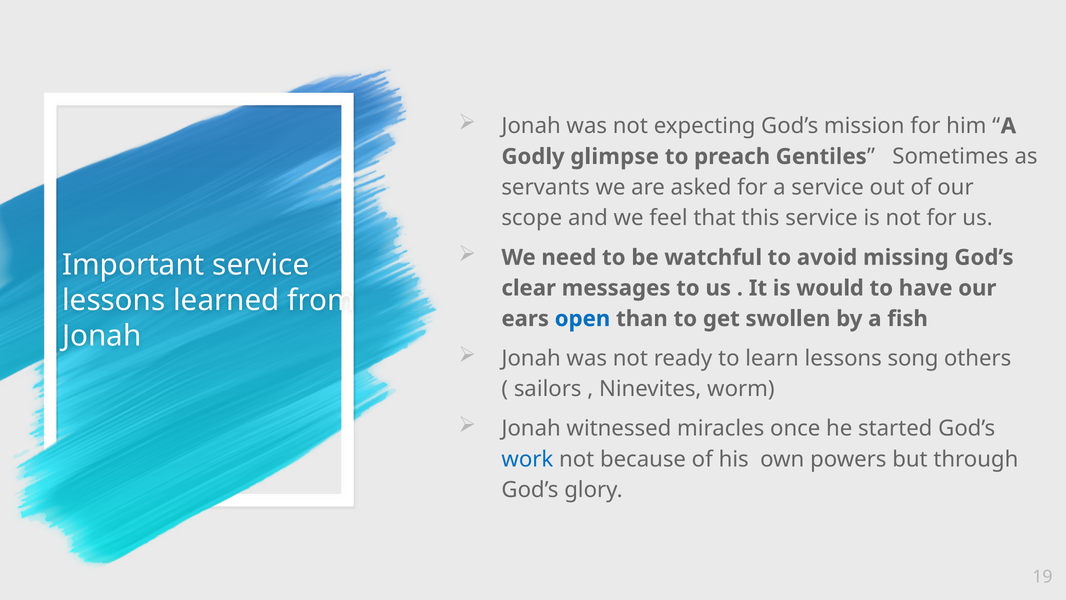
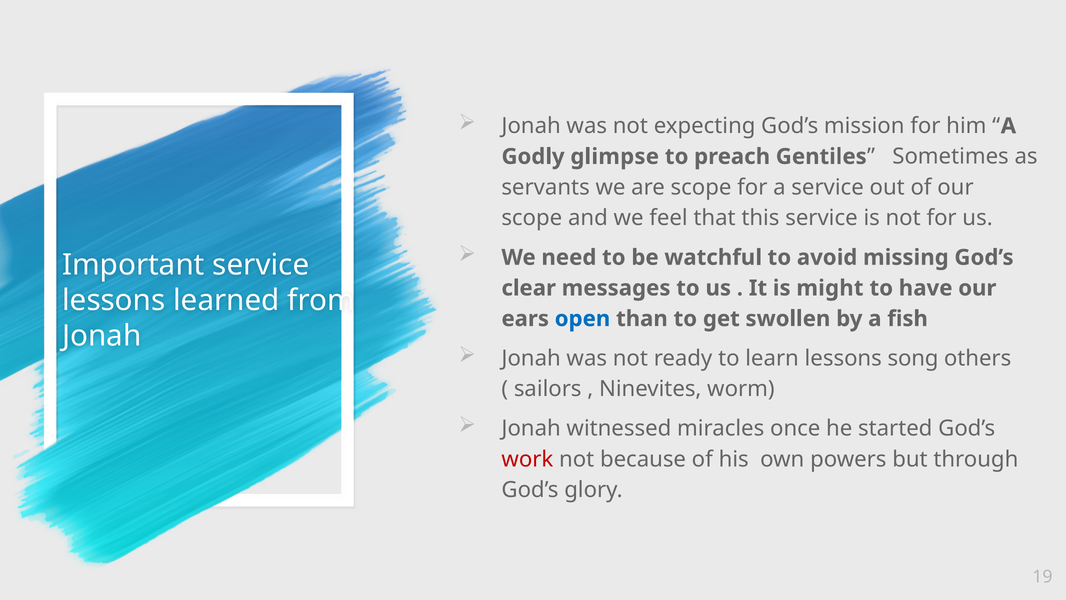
are asked: asked -> scope (701, 187)
would: would -> might (830, 288)
work colour: blue -> red (527, 459)
